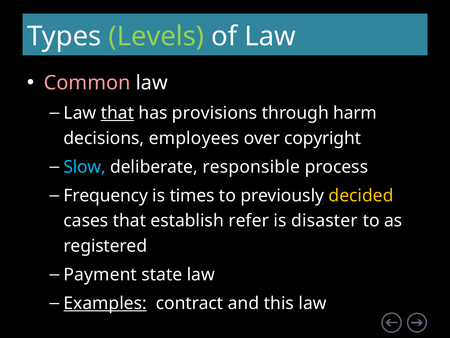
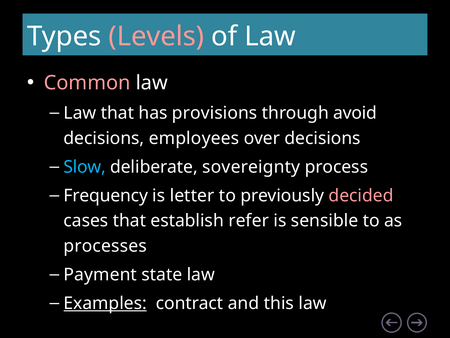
Levels colour: light green -> pink (156, 36)
that underline: present -> none (117, 113)
harm: harm -> avoid (355, 113)
over copyright: copyright -> decisions (323, 138)
responsible: responsible -> sovereignty (251, 167)
times: times -> letter (192, 195)
decided colour: yellow -> pink (361, 195)
disaster: disaster -> sensible (325, 220)
registered: registered -> processes (105, 246)
